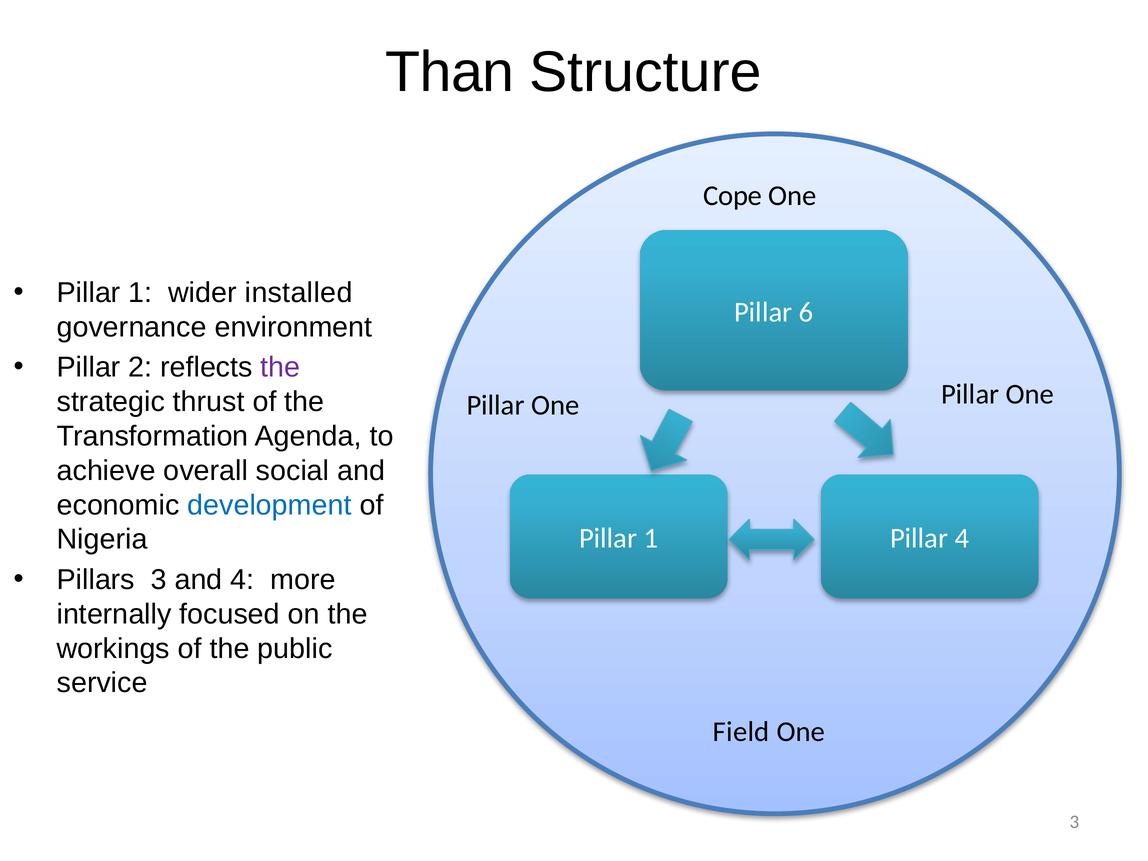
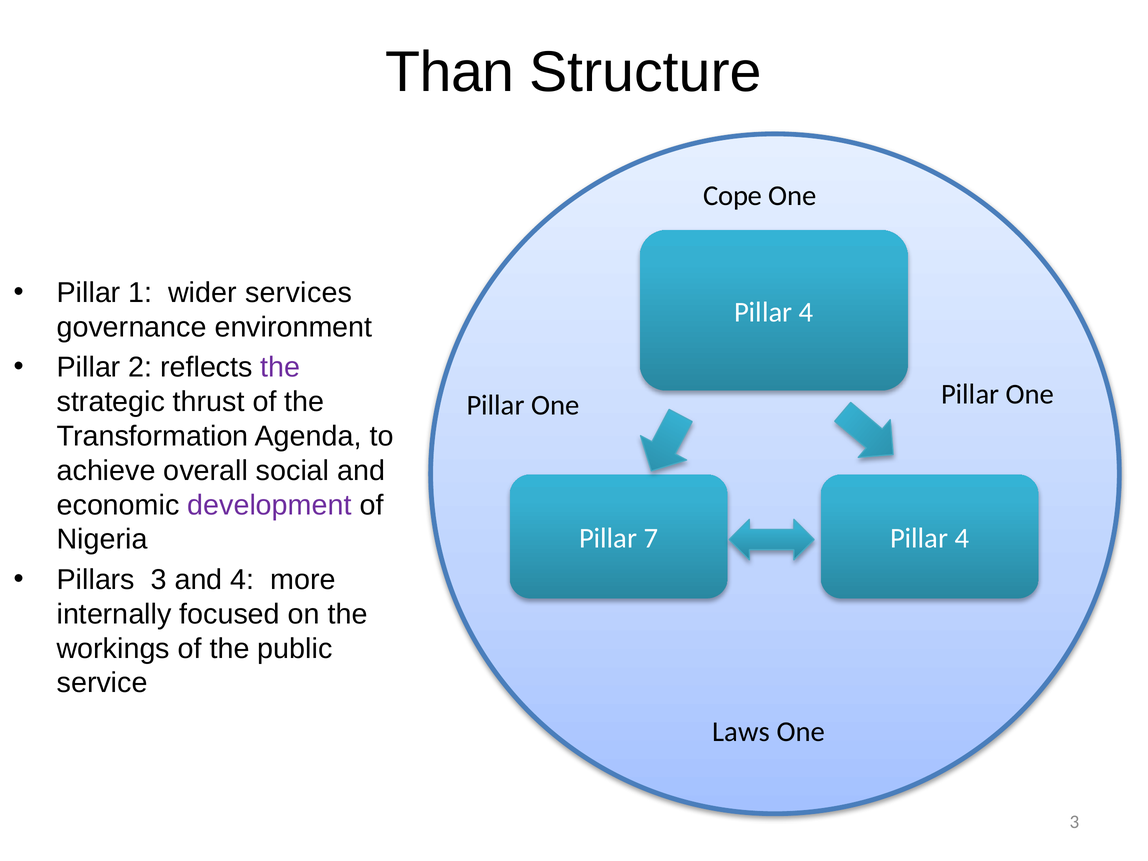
installed: installed -> services (299, 293)
6: 6 -> 4 (806, 312)
development colour: blue -> purple (269, 505)
1: 1 -> 7 (651, 538)
Field: Field -> Laws (741, 732)
